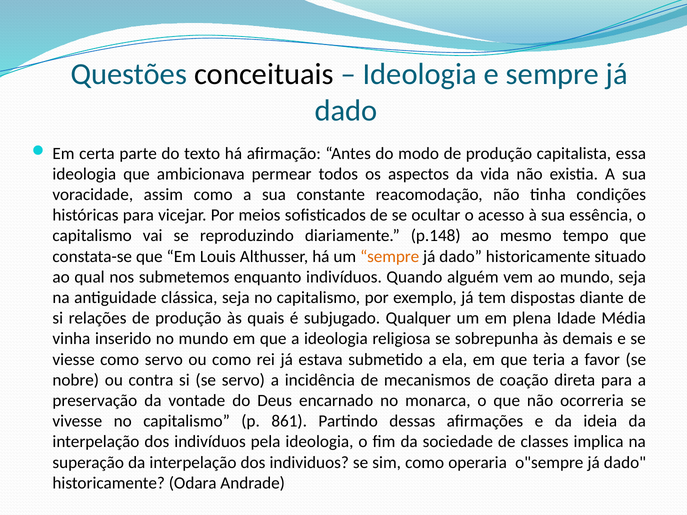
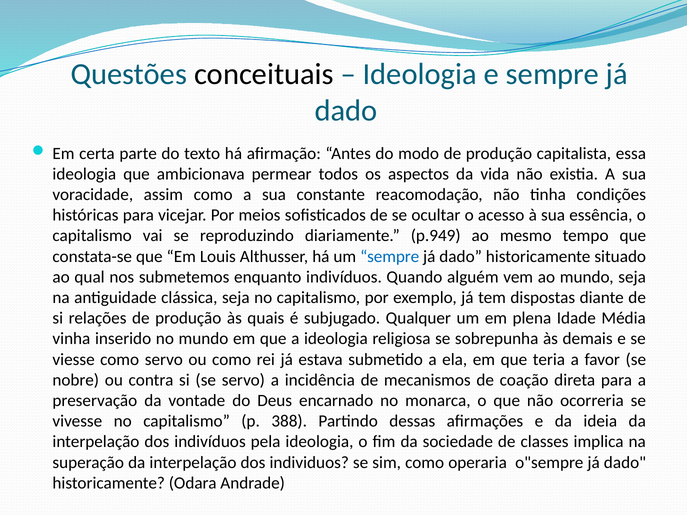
p.148: p.148 -> p.949 (436, 236)
sempre colour: orange -> blue (390, 257)
861: 861 -> 388 (289, 421)
